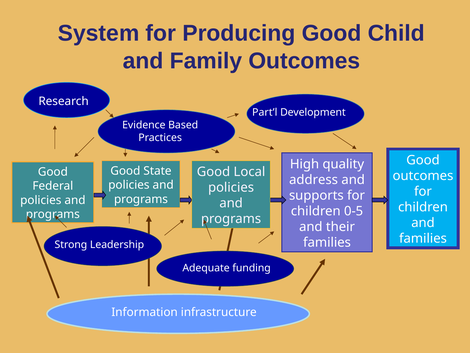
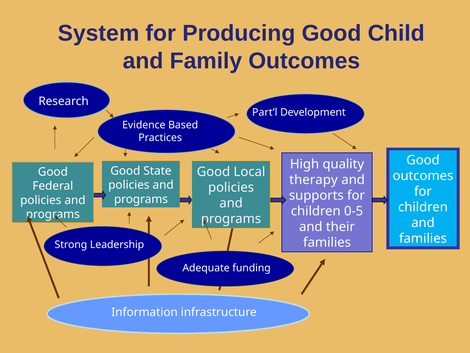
address: address -> therapy (314, 179)
